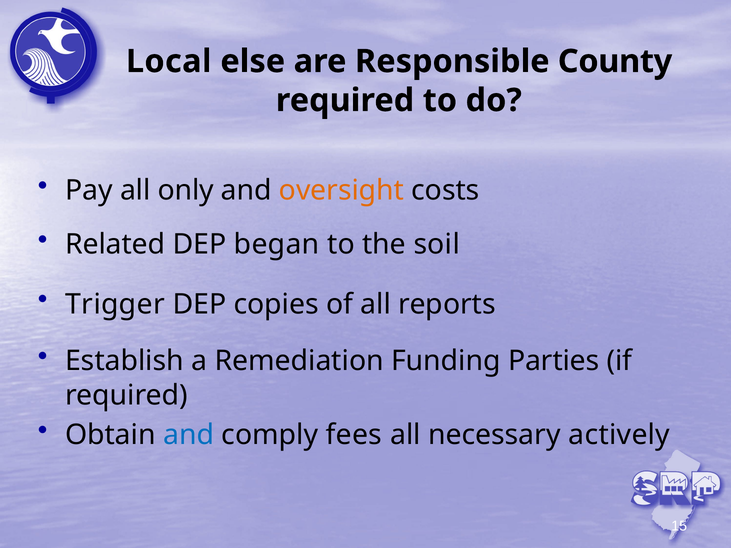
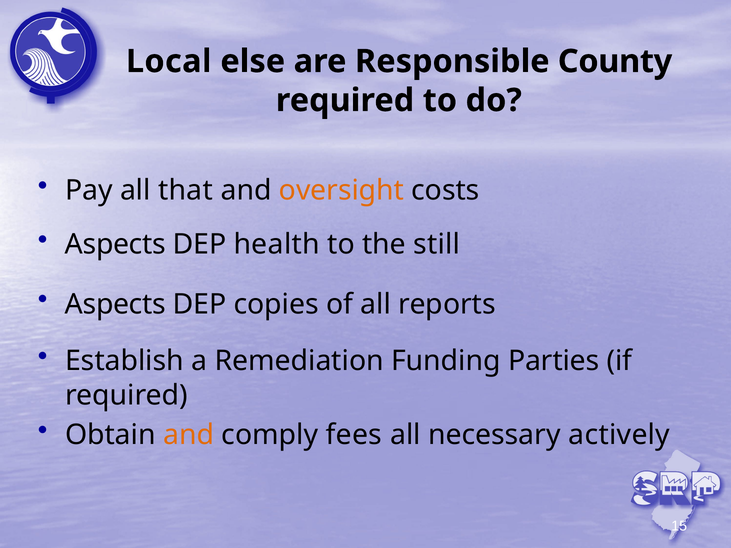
only: only -> that (186, 190)
Related: Related -> Aspects (115, 245)
began: began -> health (277, 245)
soil: soil -> still (437, 245)
Trigger: Trigger -> Aspects (115, 304)
and colour: blue -> orange (189, 435)
